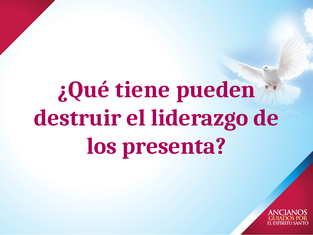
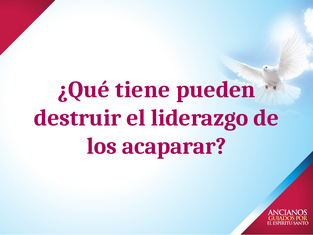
presenta: presenta -> acaparar (174, 146)
